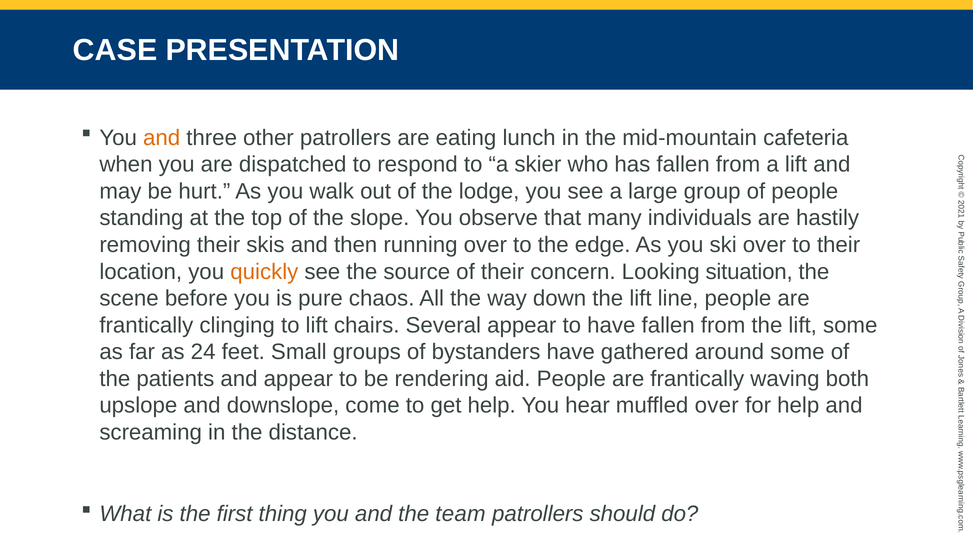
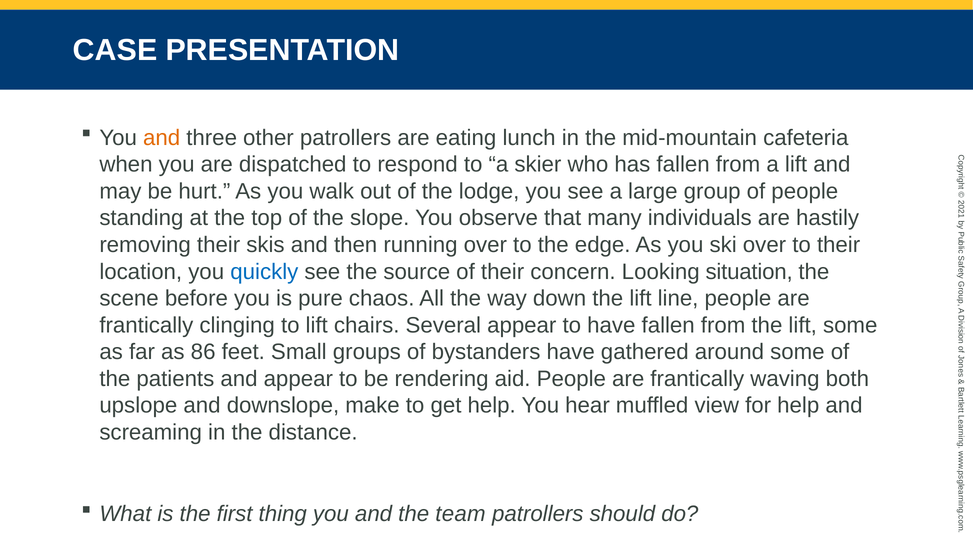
quickly colour: orange -> blue (264, 271)
24: 24 -> 86 (203, 352)
come: come -> make (373, 405)
muffled over: over -> view (717, 405)
